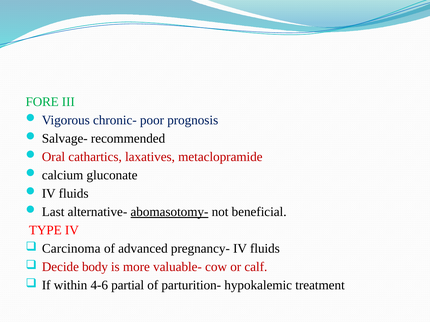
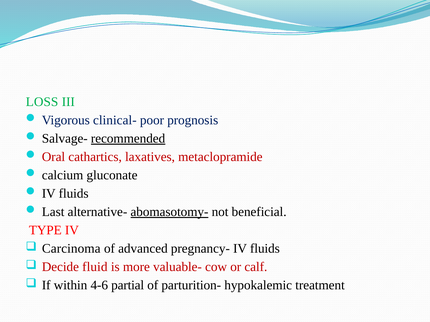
FORE: FORE -> LOSS (42, 102)
chronic-: chronic- -> clinical- (115, 120)
recommended underline: none -> present (128, 139)
body: body -> fluid (95, 267)
